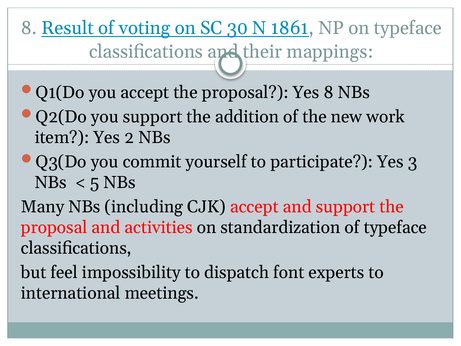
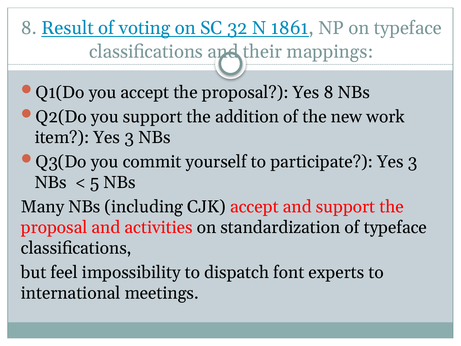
30: 30 -> 32 (237, 28)
item Yes 2: 2 -> 3 (129, 137)
